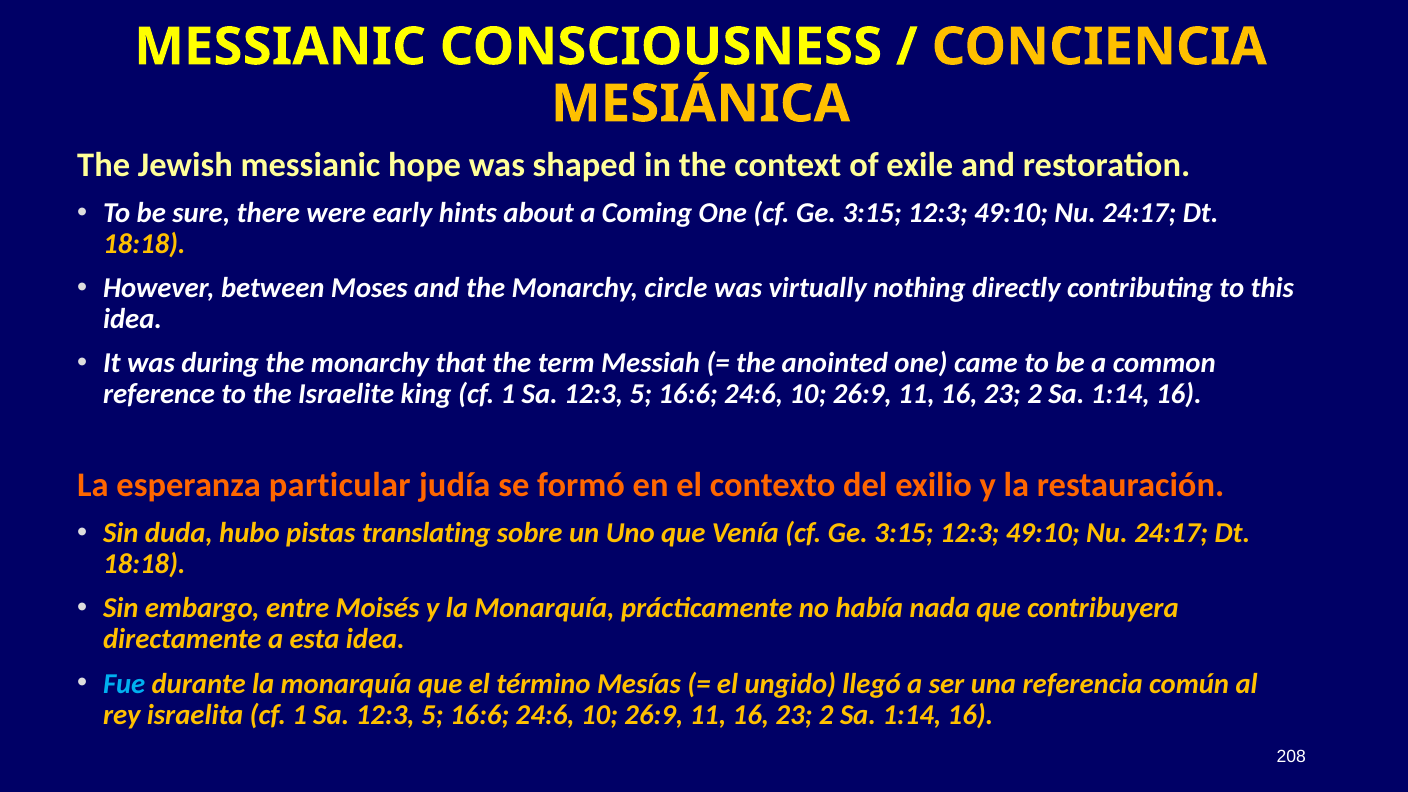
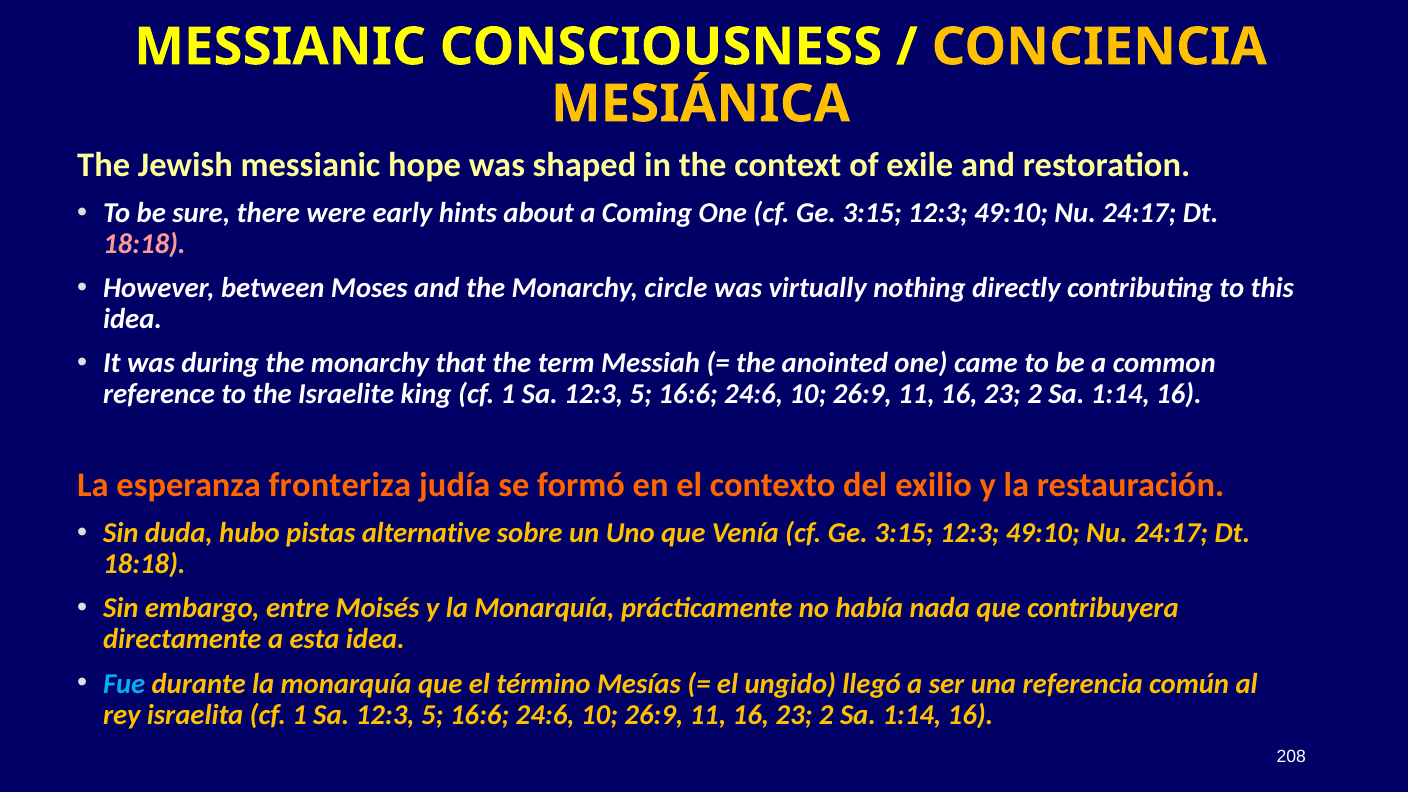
18:18 colour: yellow -> pink (144, 244)
particular: particular -> fronteriza (340, 486)
translating: translating -> alternative (426, 533)
